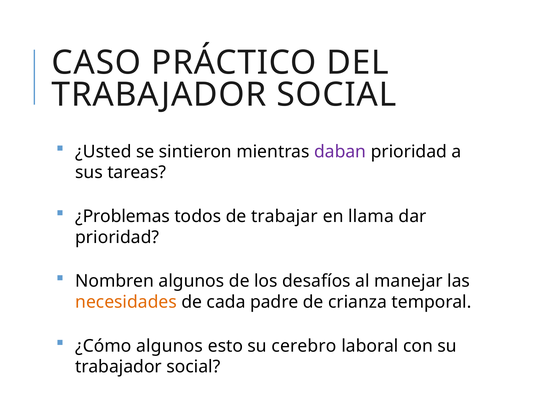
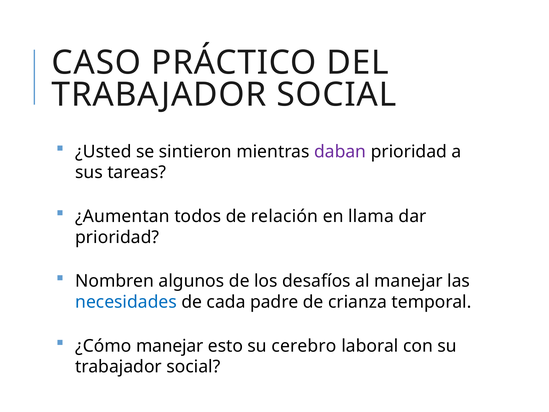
¿Problemas: ¿Problemas -> ¿Aumentan (122, 216)
trabajar: trabajar -> relación (284, 216)
necesidades colour: orange -> blue (126, 302)
¿Cómo algunos: algunos -> manejar (170, 346)
